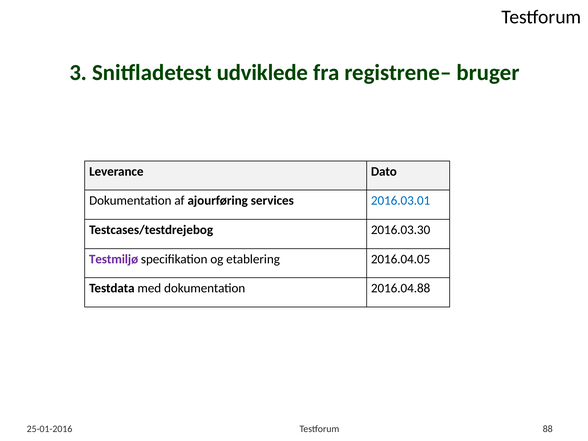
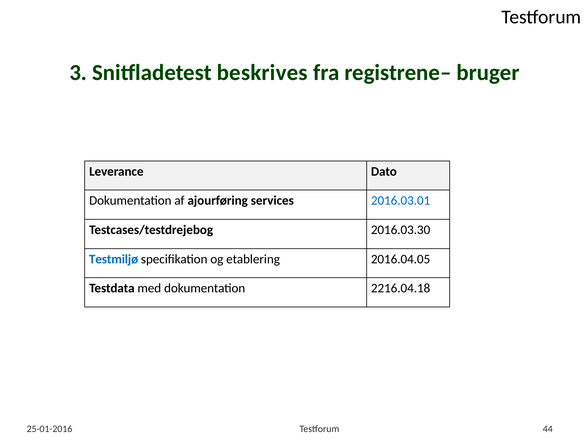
udviklede: udviklede -> beskrives (262, 73)
Testmiljø colour: purple -> blue (114, 259)
2016.04.88: 2016.04.88 -> 2216.04.18 (401, 288)
88: 88 -> 44 (548, 429)
